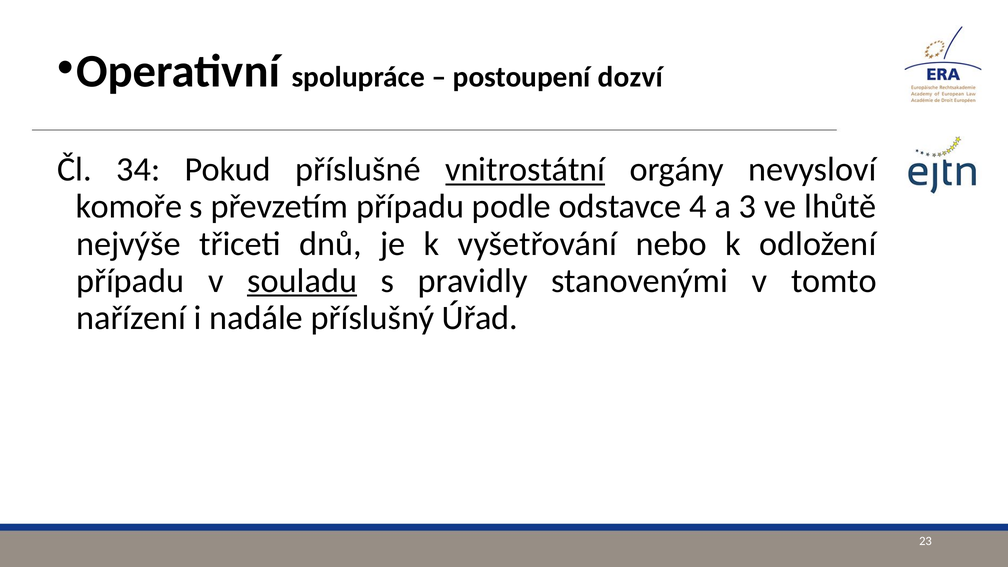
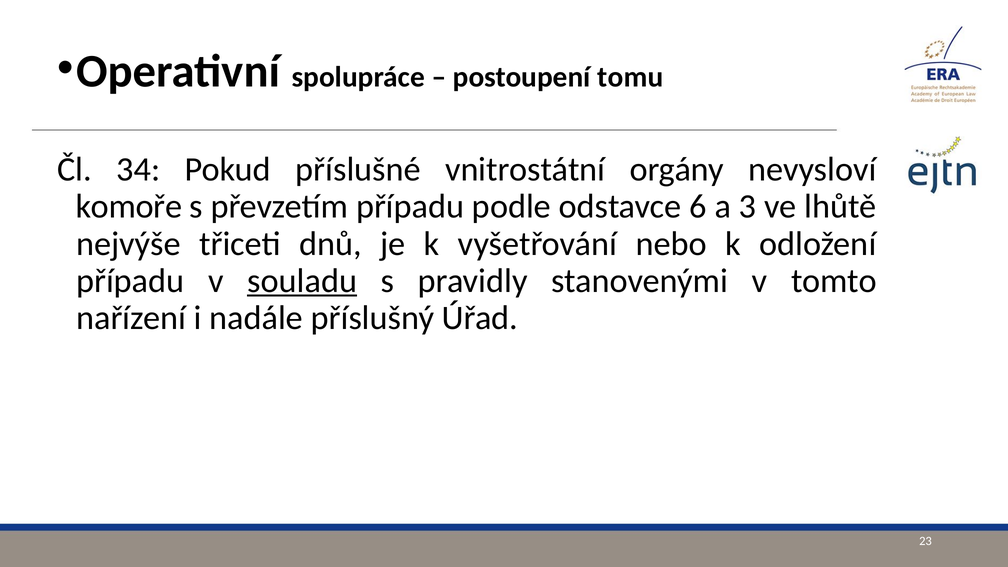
dozví: dozví -> tomu (630, 77)
vnitrostátní underline: present -> none (525, 170)
4: 4 -> 6 (698, 207)
